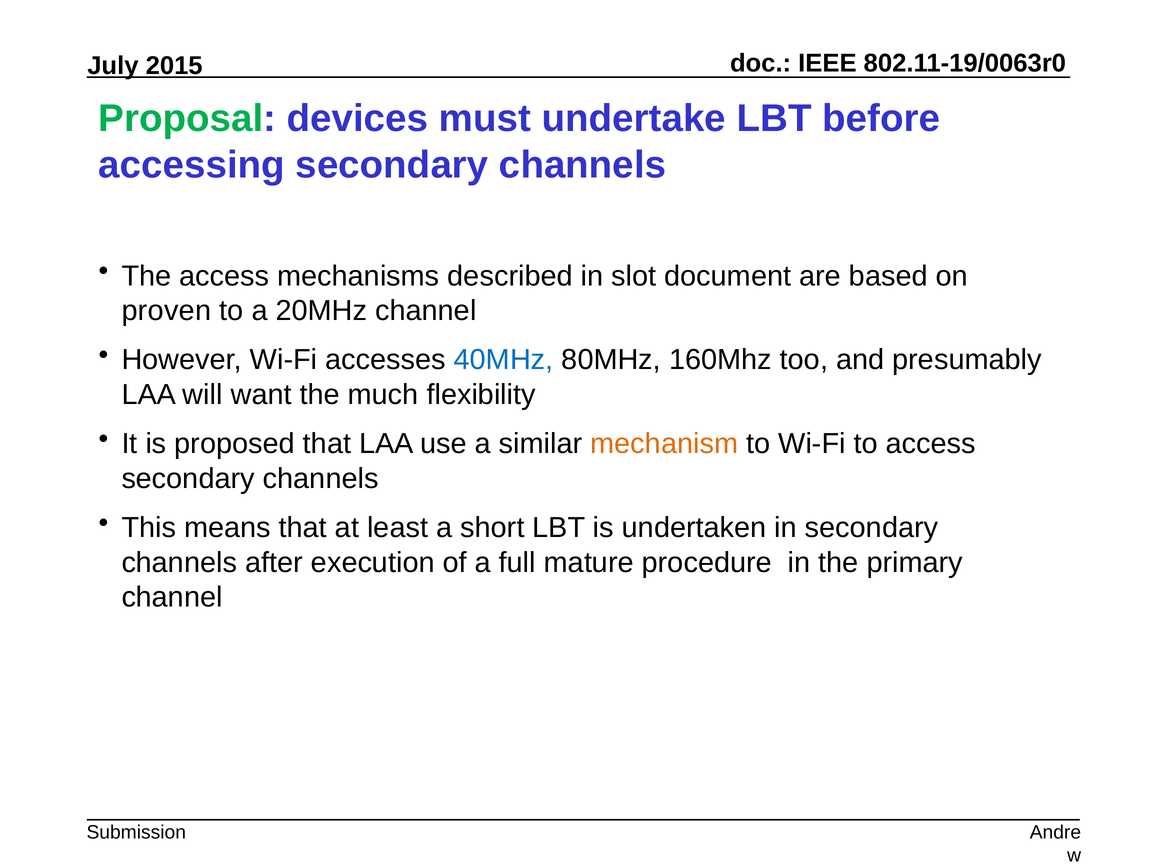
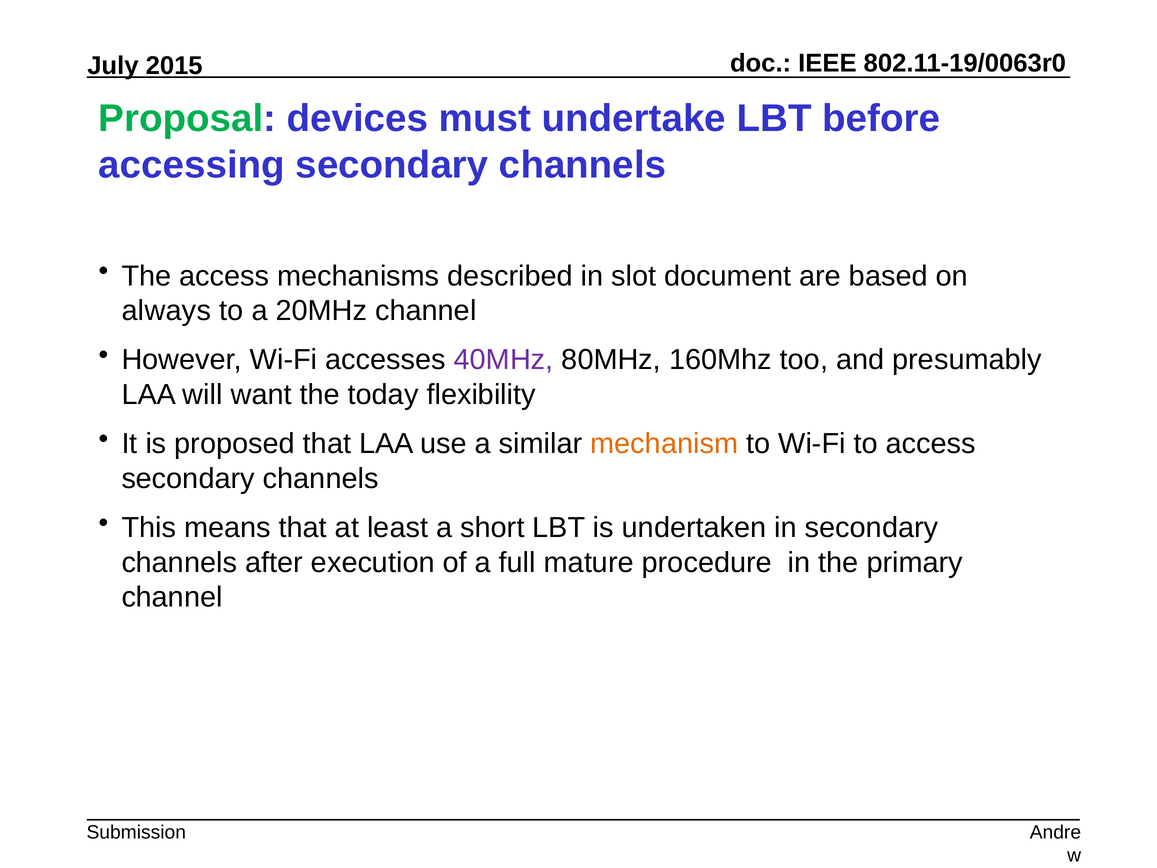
proven: proven -> always (166, 311)
40MHz colour: blue -> purple (504, 360)
much: much -> today (383, 394)
